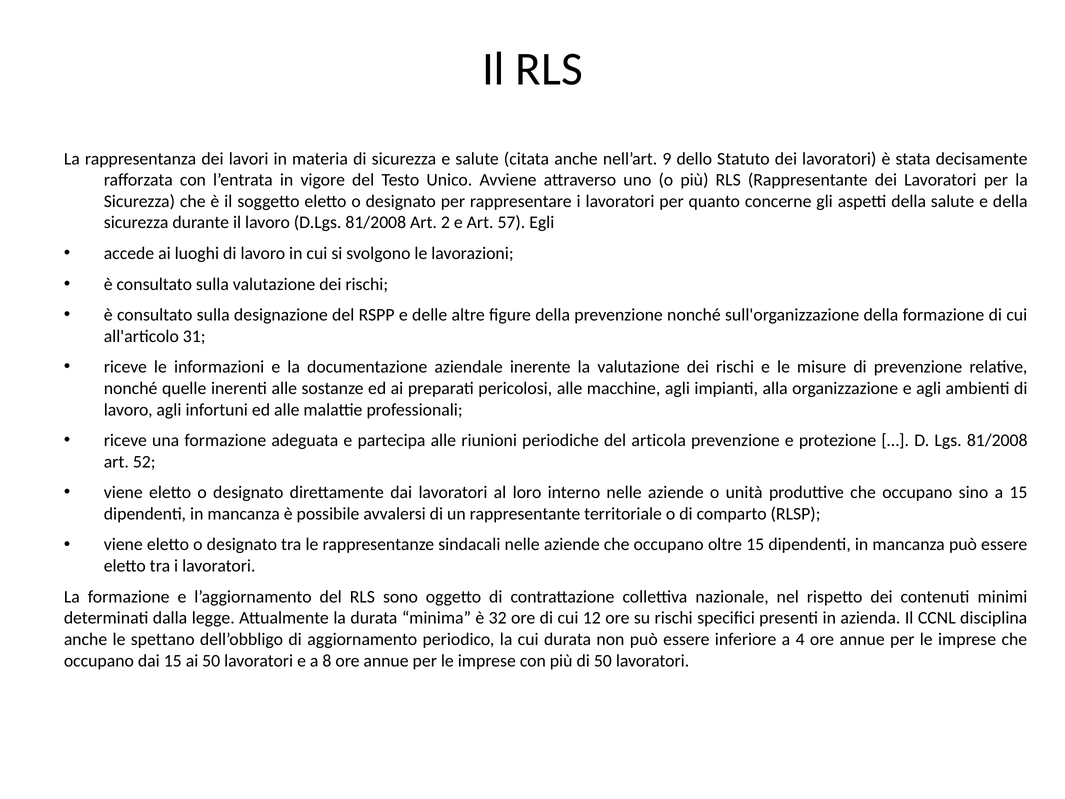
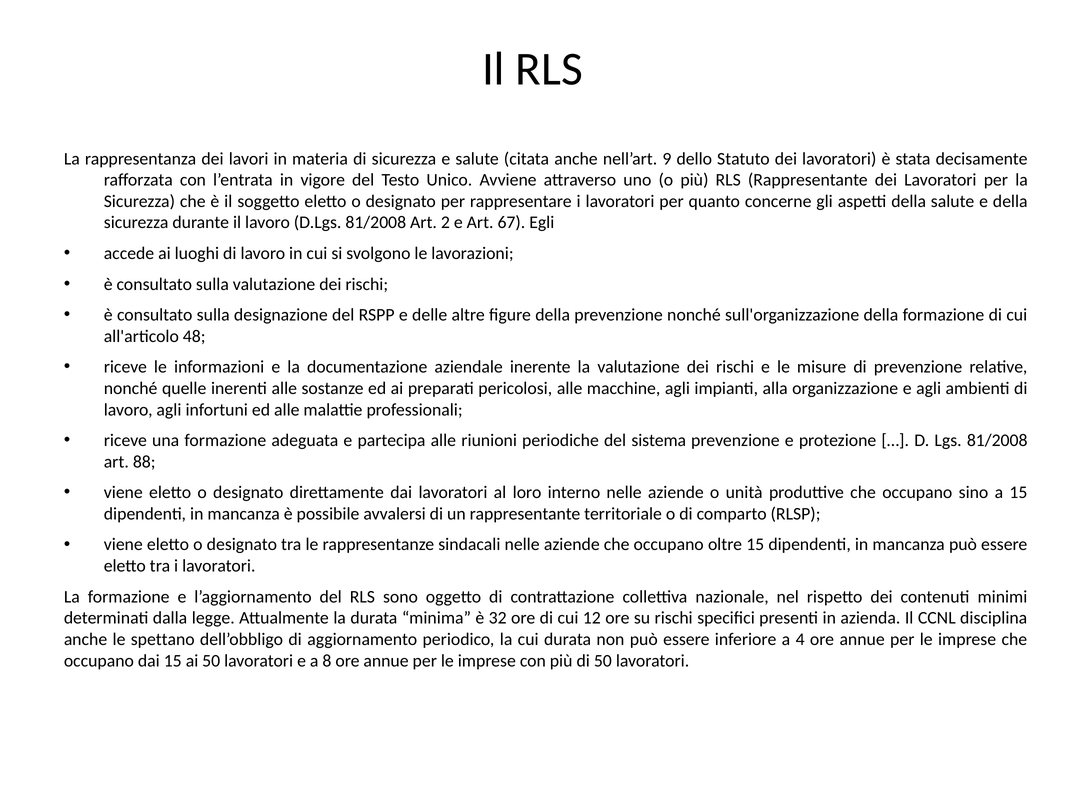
57: 57 -> 67 (511, 223)
31: 31 -> 48 (194, 336)
articola: articola -> sistema (659, 440)
52: 52 -> 88 (144, 462)
